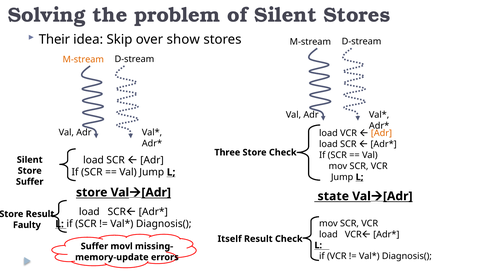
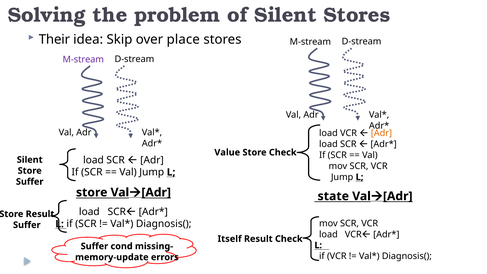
show: show -> place (183, 39)
M-stream colour: orange -> purple (83, 59)
Three: Three -> Value (227, 152)
Faulty: Faulty -> Suffer (27, 225)
movl: movl -> cond (122, 246)
